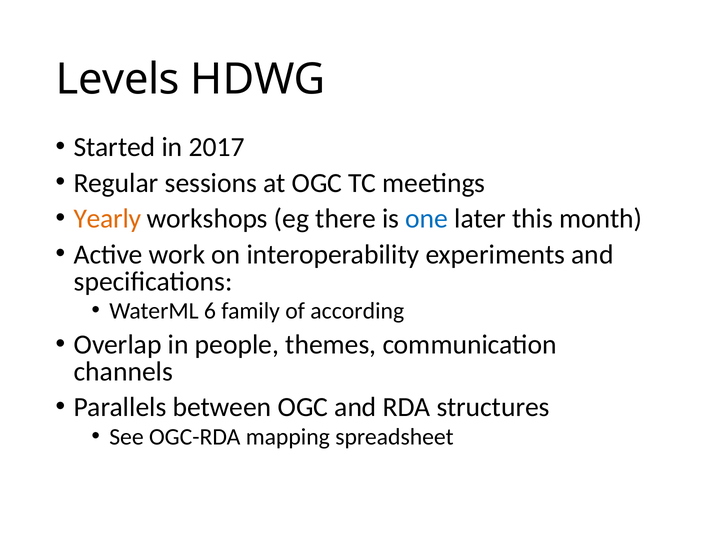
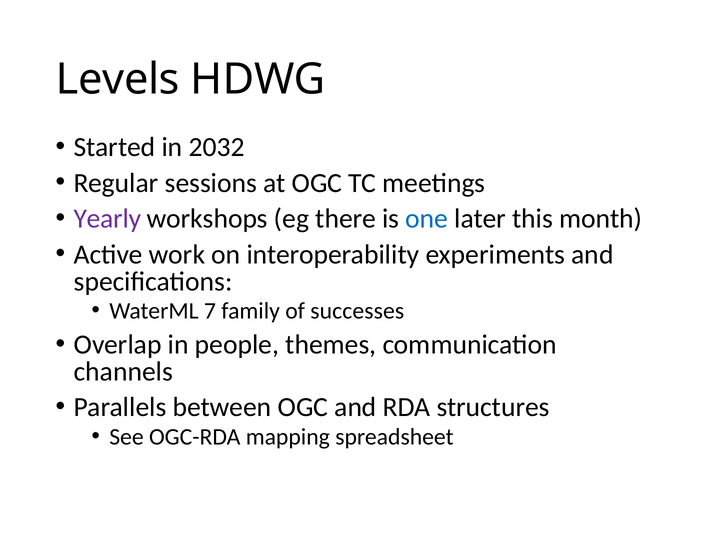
2017: 2017 -> 2032 (217, 147)
Yearly colour: orange -> purple (107, 219)
6: 6 -> 7 (210, 311)
according: according -> successes (357, 311)
